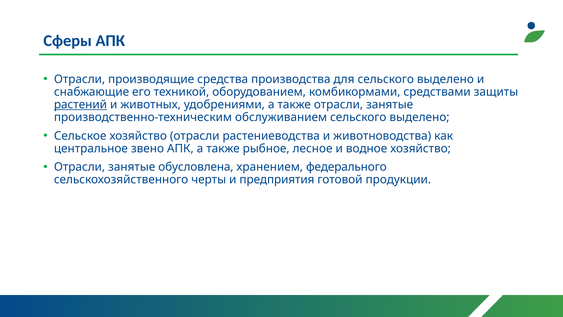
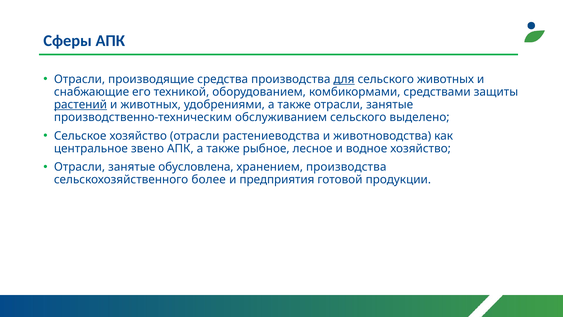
для underline: none -> present (344, 79)
выделено: выделено -> животных (445, 79)
хранением федерального: федерального -> производства (346, 167)
черты: черты -> более (209, 180)
